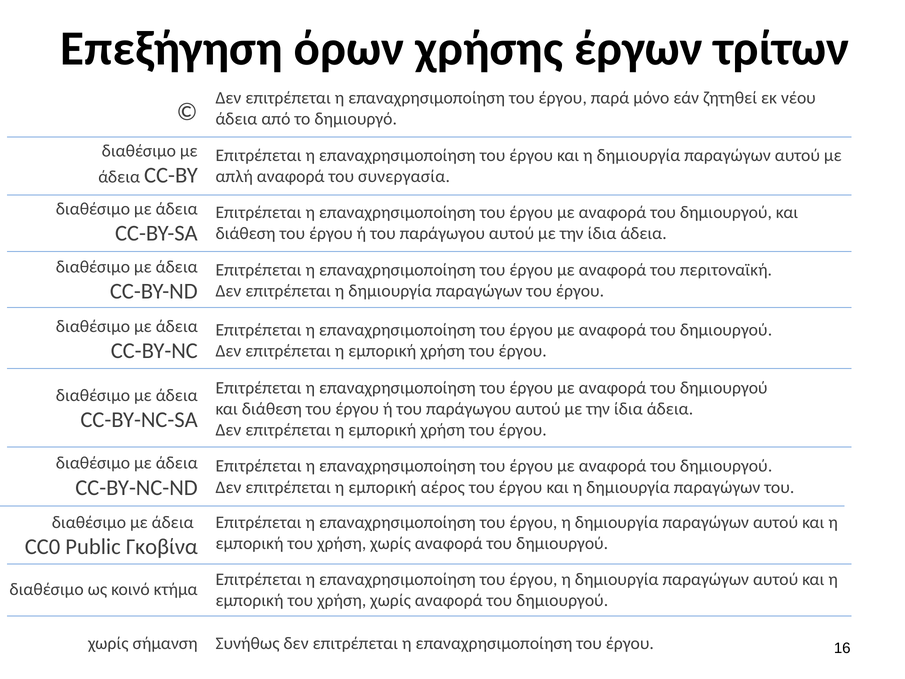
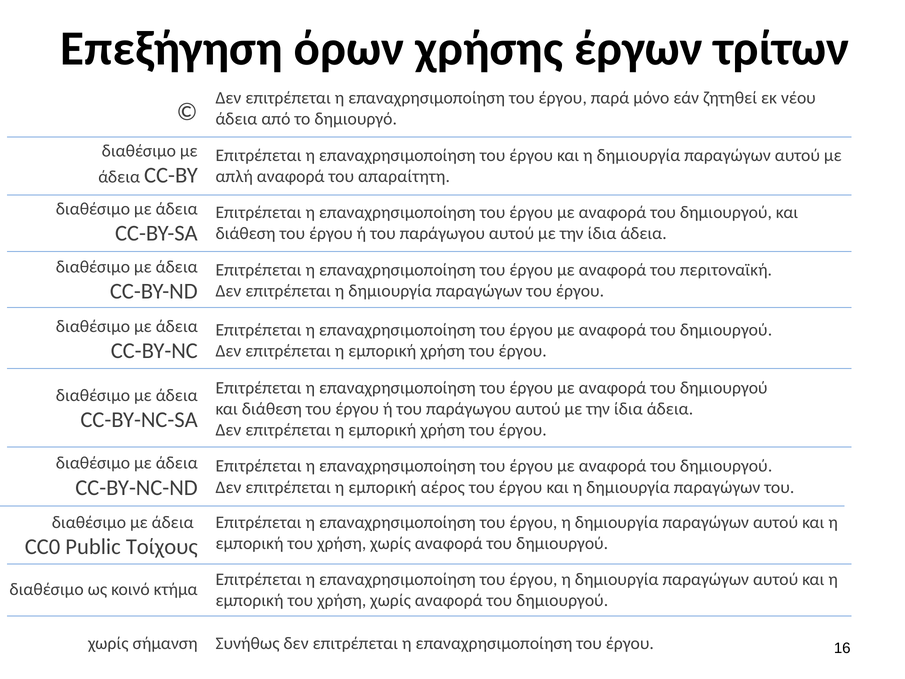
συνεργασία: συνεργασία -> απαραίτητη (404, 176)
Γκοβίνα: Γκοβίνα -> Τοίχους (162, 547)
